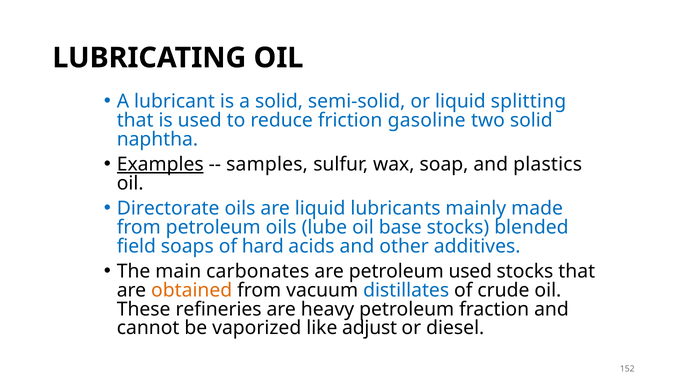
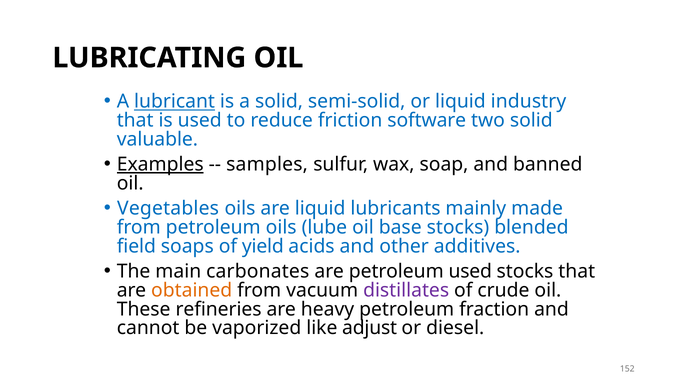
lubricant underline: none -> present (175, 101)
splitting: splitting -> industry (528, 101)
gasoline: gasoline -> software (427, 120)
naphtha: naphtha -> valuable (157, 139)
plastics: plastics -> banned (548, 164)
Directorate: Directorate -> Vegetables (168, 208)
hard: hard -> yield (263, 246)
distillates colour: blue -> purple (406, 290)
